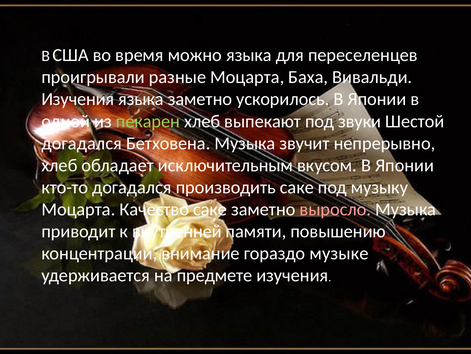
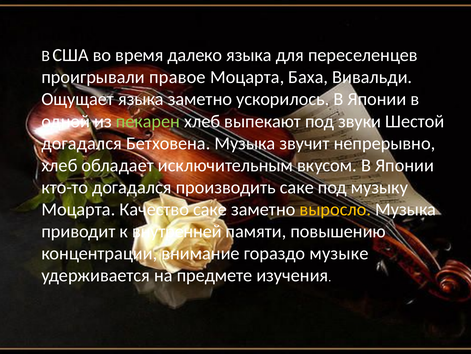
можно: можно -> далеко (195, 55)
разные: разные -> правое (177, 77)
Изучения: Изучения -> Ощущает (78, 99)
выросло colour: pink -> yellow (335, 209)
